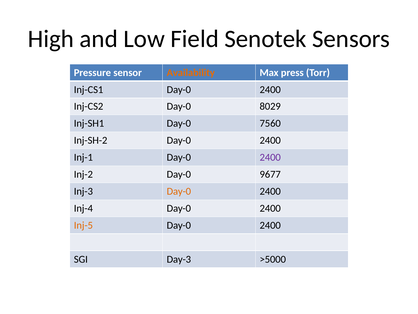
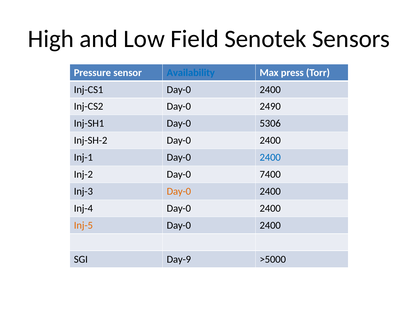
Availability colour: orange -> blue (191, 72)
8029: 8029 -> 2490 (270, 106)
7560: 7560 -> 5306 (270, 123)
2400 colour: purple -> blue (270, 157)
9677: 9677 -> 7400 (270, 174)
Day-3: Day-3 -> Day-9 (179, 259)
